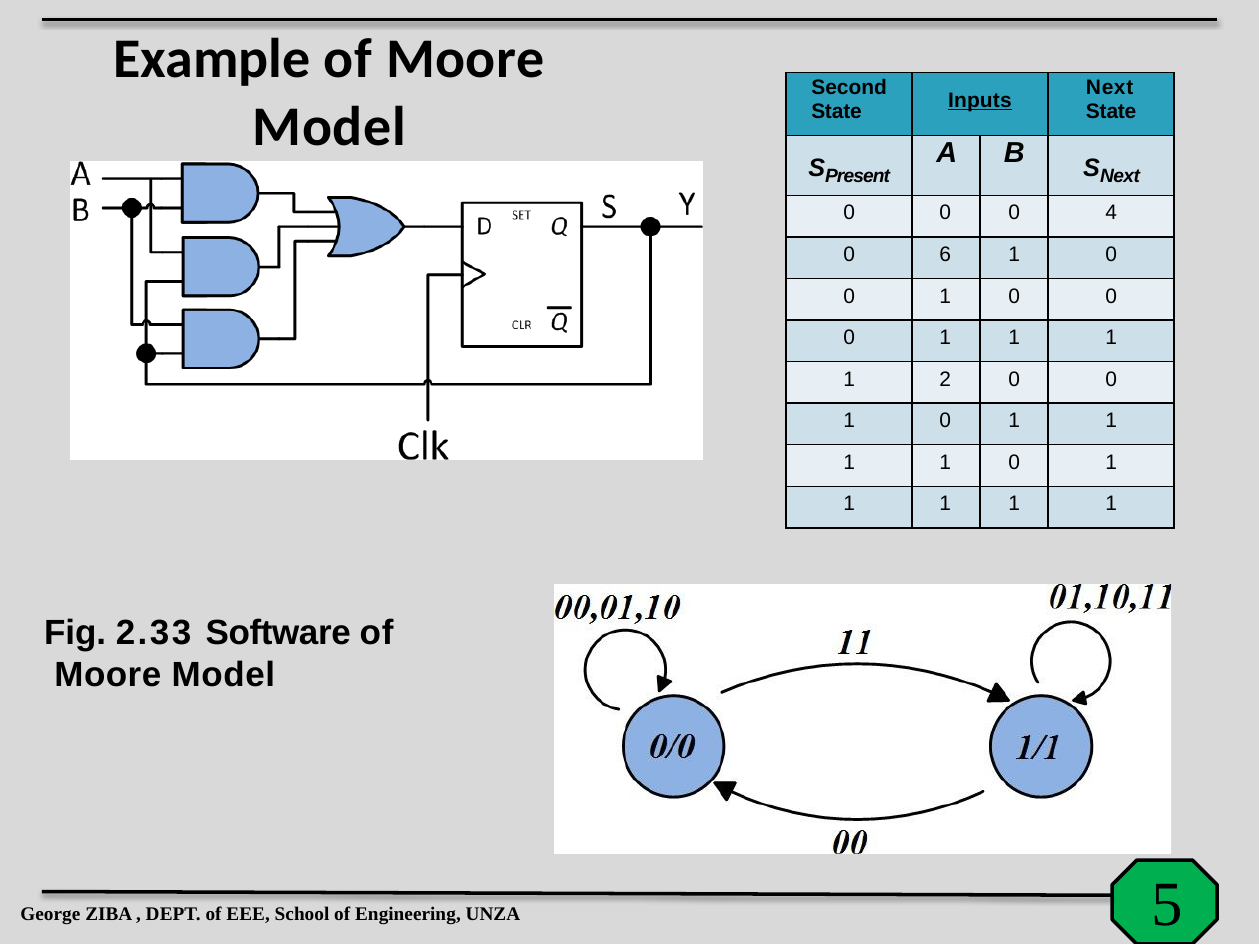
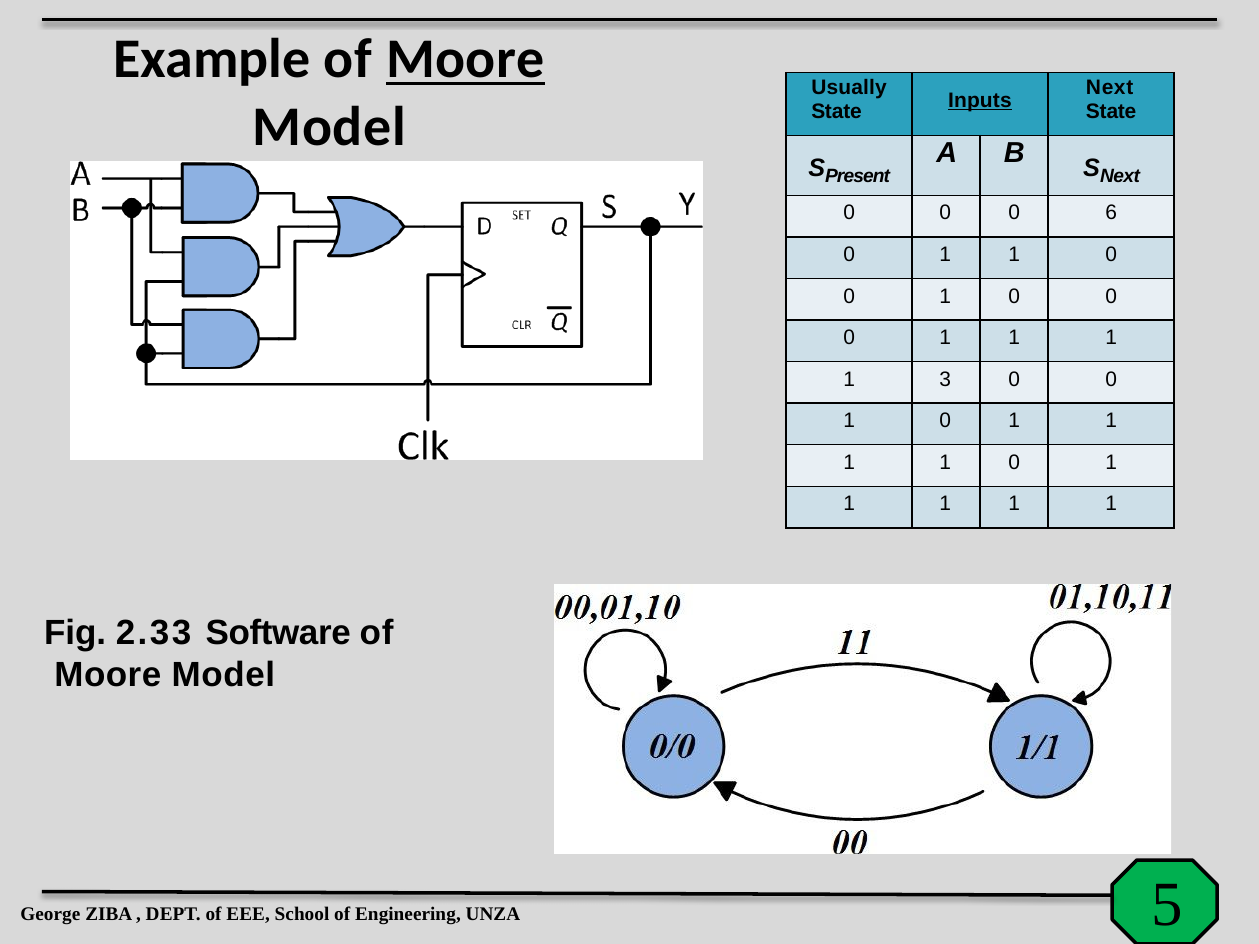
Moore underline: none -> present (466, 60)
Second: Second -> Usually (849, 88)
4: 4 -> 6 (1111, 213)
6: 6 -> 1 (945, 255)
2: 2 -> 3 (945, 379)
